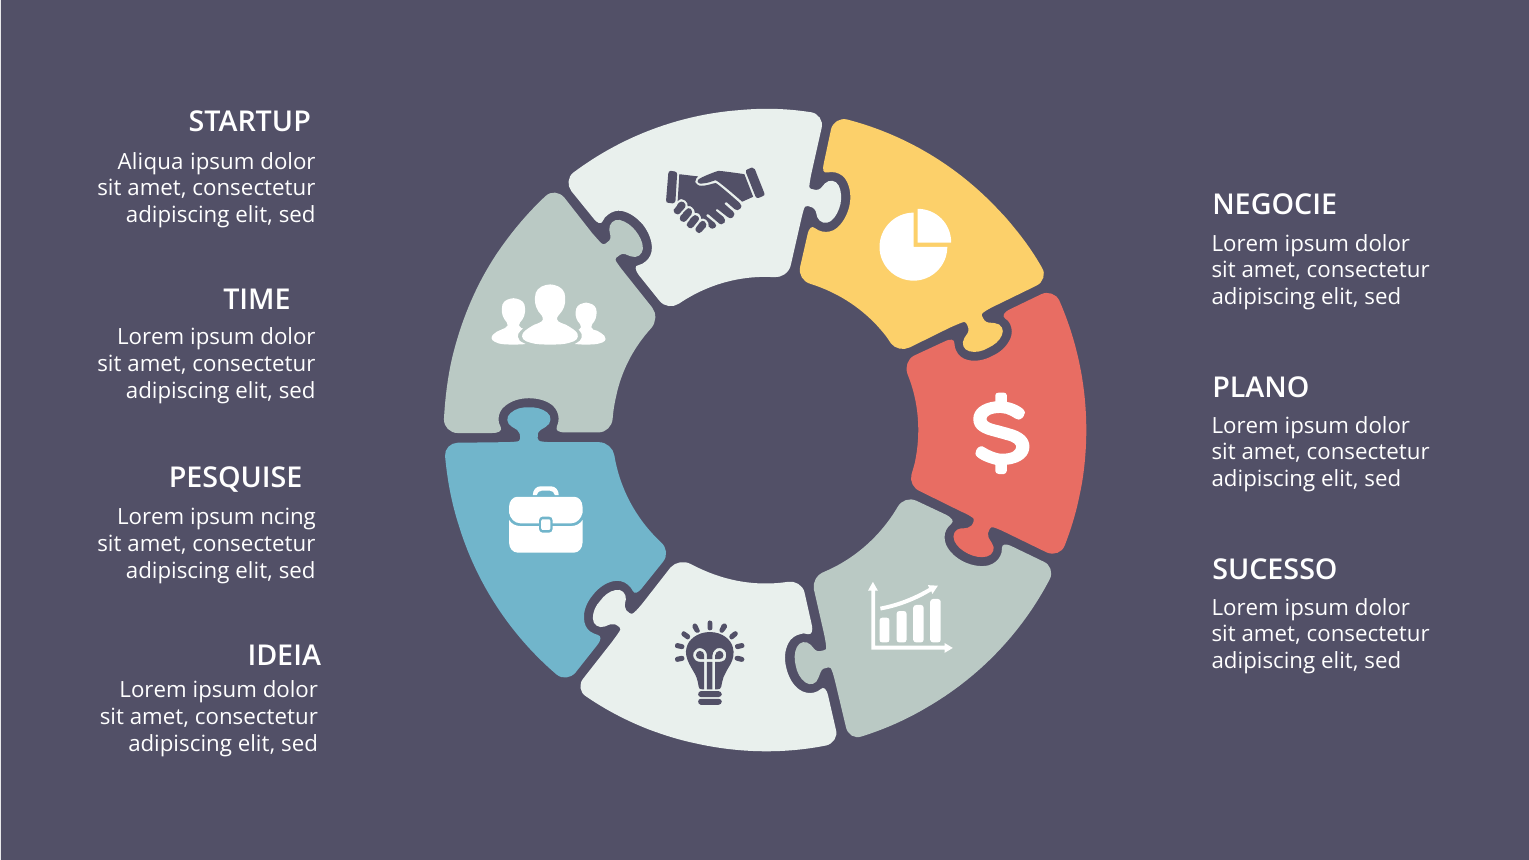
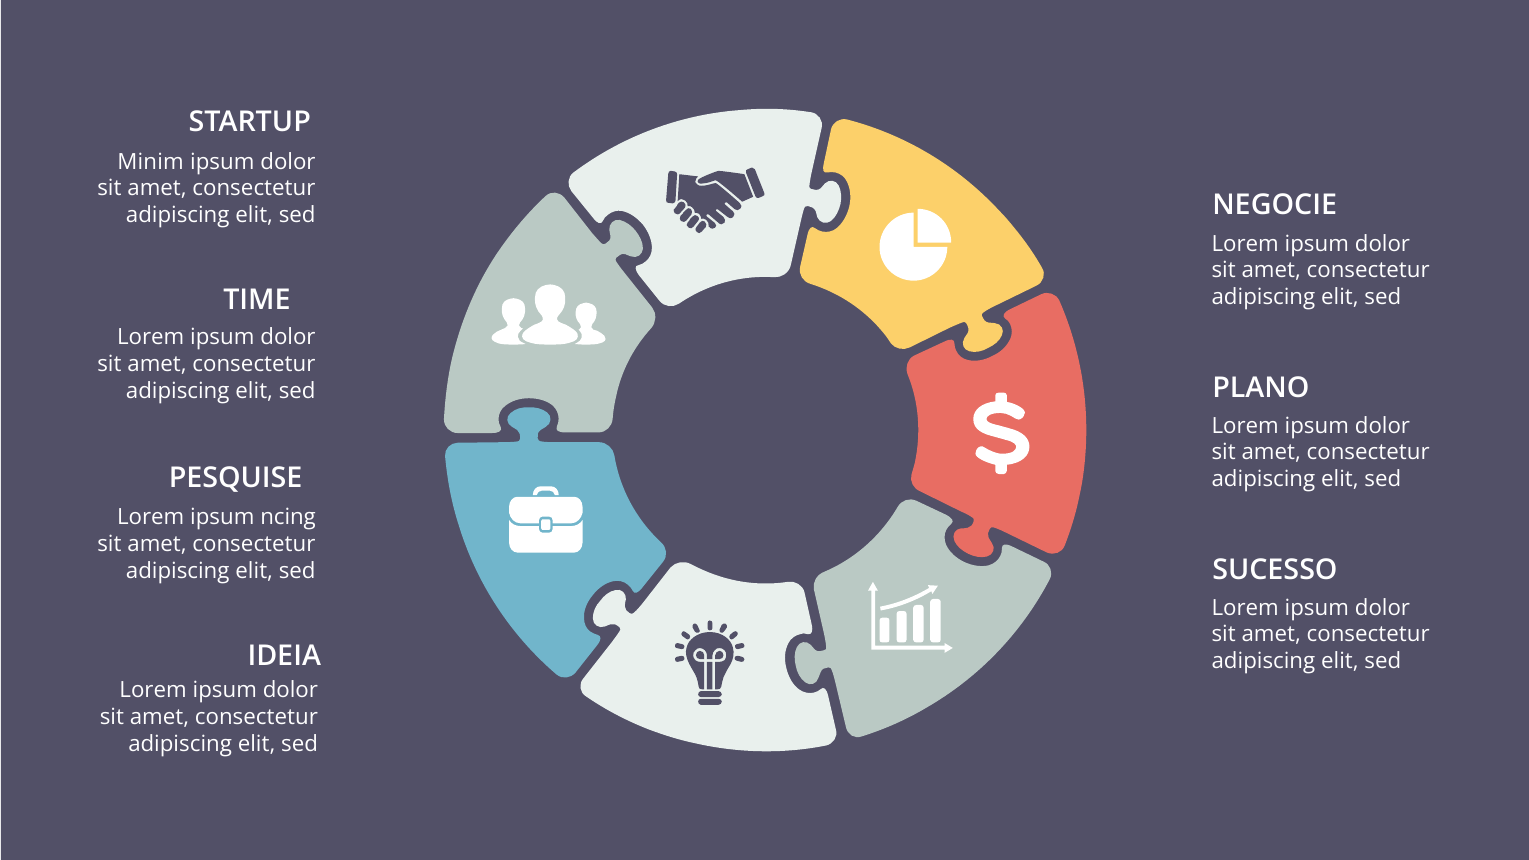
Aliqua: Aliqua -> Minim (151, 162)
